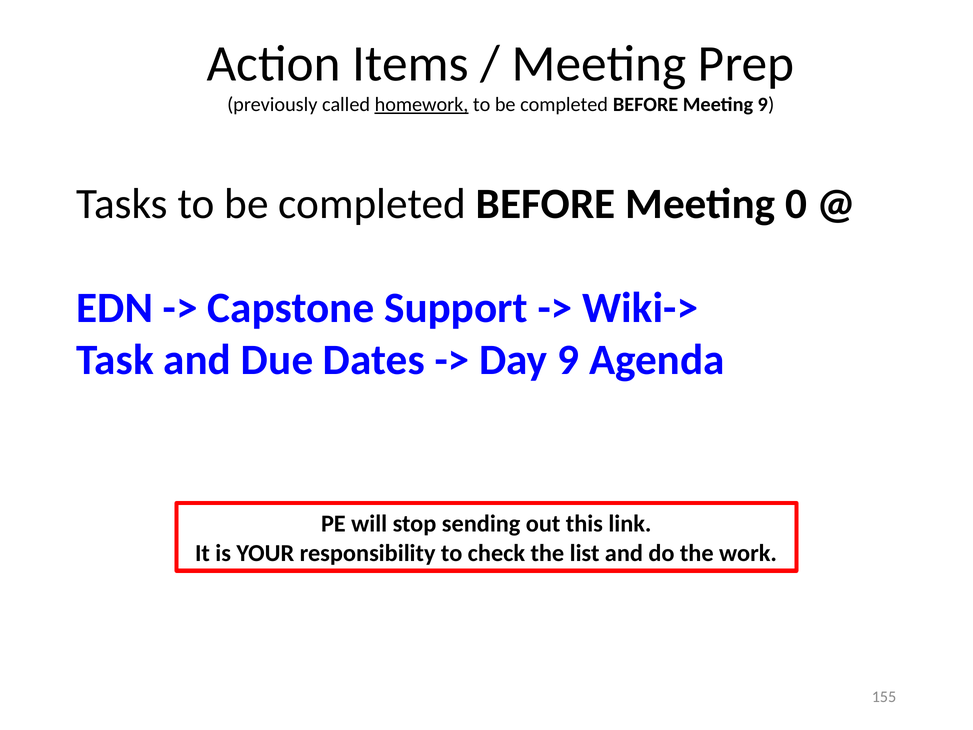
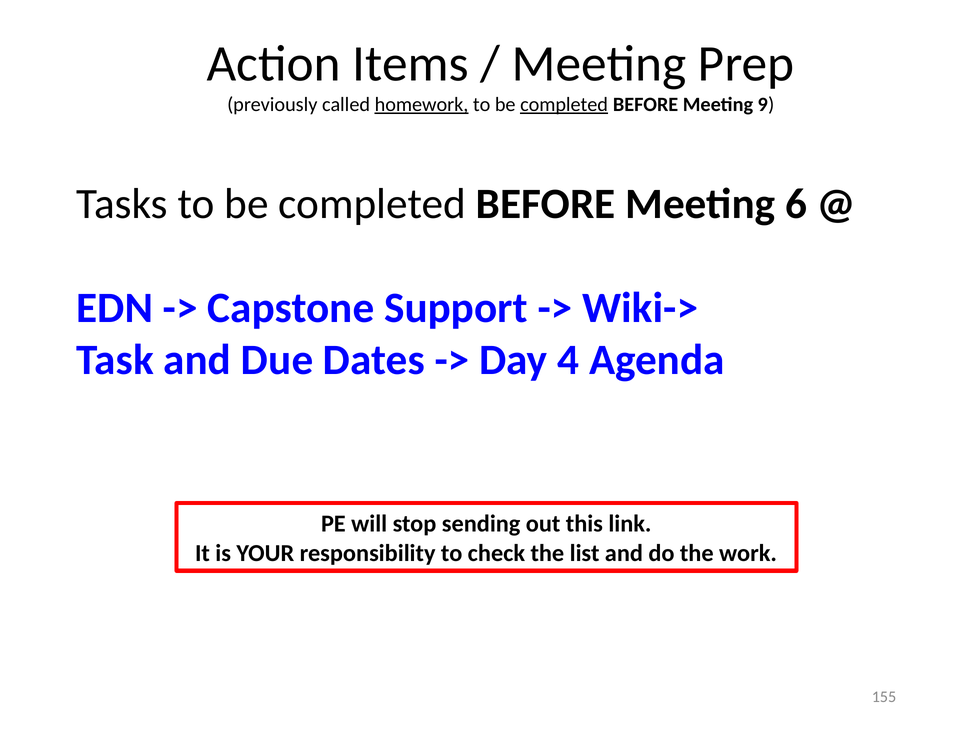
completed underline: none -> present (564, 104)
0: 0 -> 6 (796, 204)
Day 9: 9 -> 4 (568, 360)
